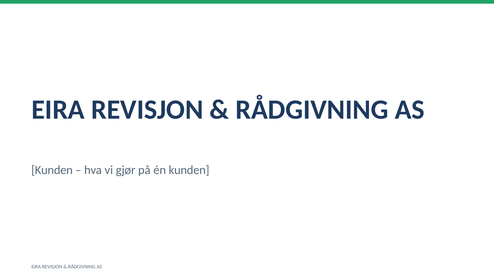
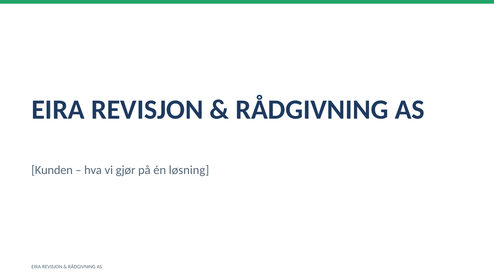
én kunden: kunden -> løsning (189, 170)
